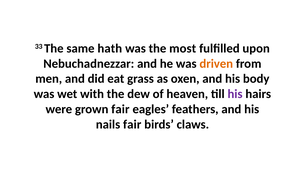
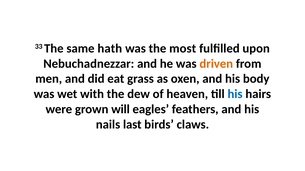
his colour: purple -> blue (235, 94)
grown fair: fair -> will (120, 110)
nails fair: fair -> last (132, 125)
